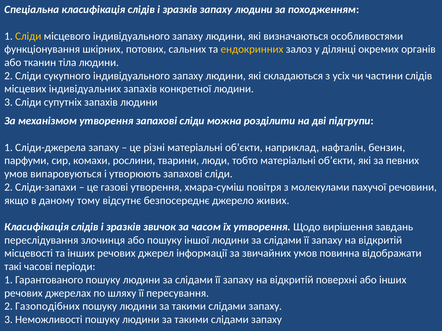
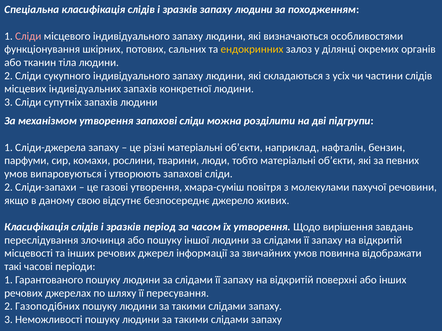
Сліди colour: yellow -> pink (28, 36)
тому: тому -> свою (89, 201)
звичок: звичок -> період (159, 227)
